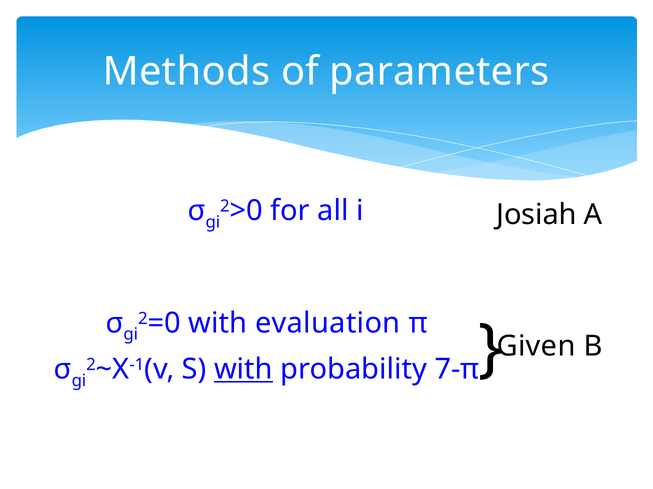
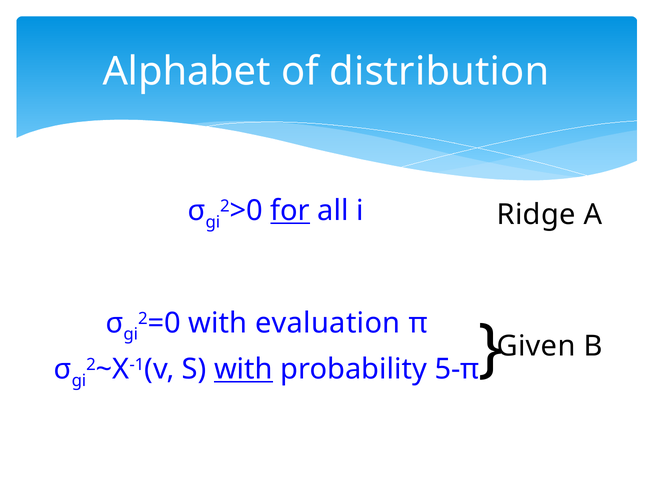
Methods: Methods -> Alphabet (187, 72)
parameters: parameters -> distribution (439, 72)
for underline: none -> present (290, 211)
Josiah: Josiah -> Ridge (536, 215)
7-π: 7-π -> 5-π (457, 370)
